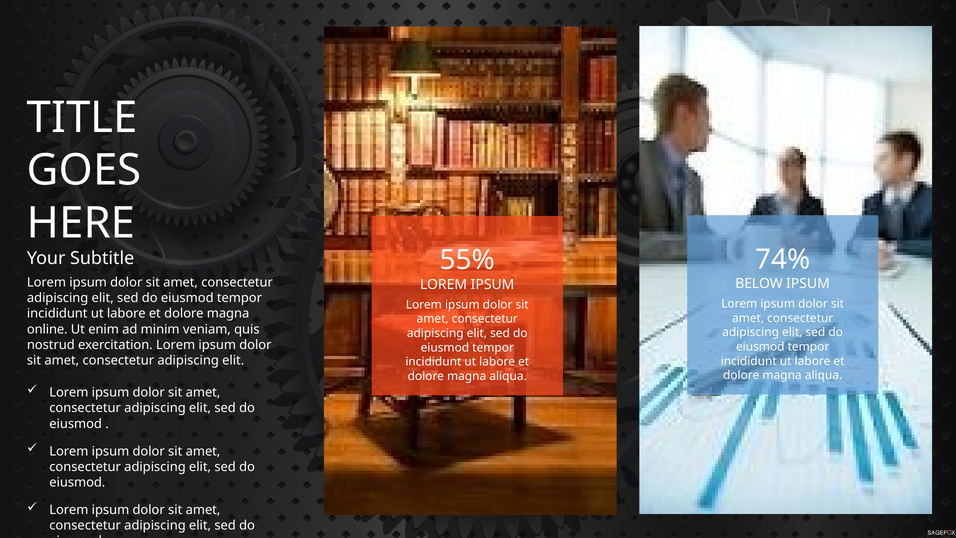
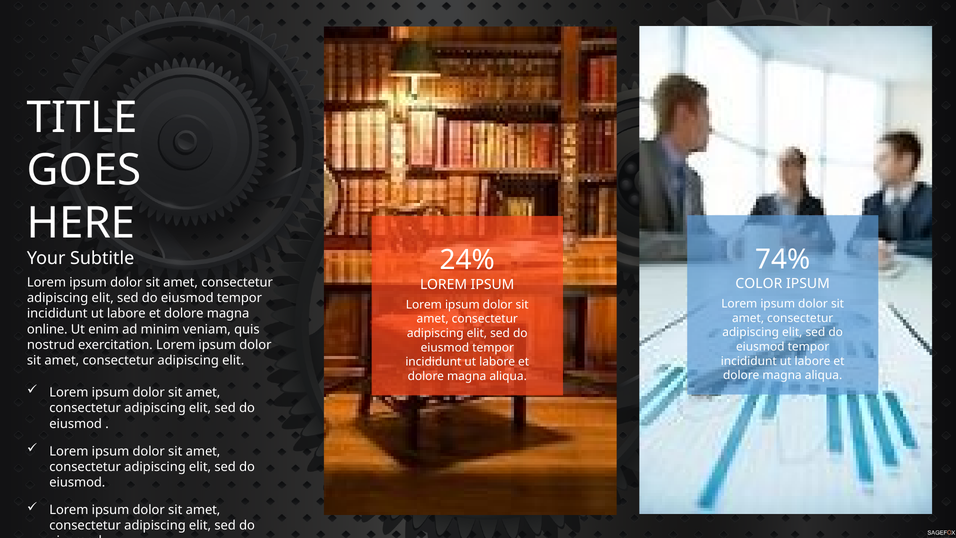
55%: 55% -> 24% (467, 260)
BELOW: BELOW -> COLOR (759, 283)
